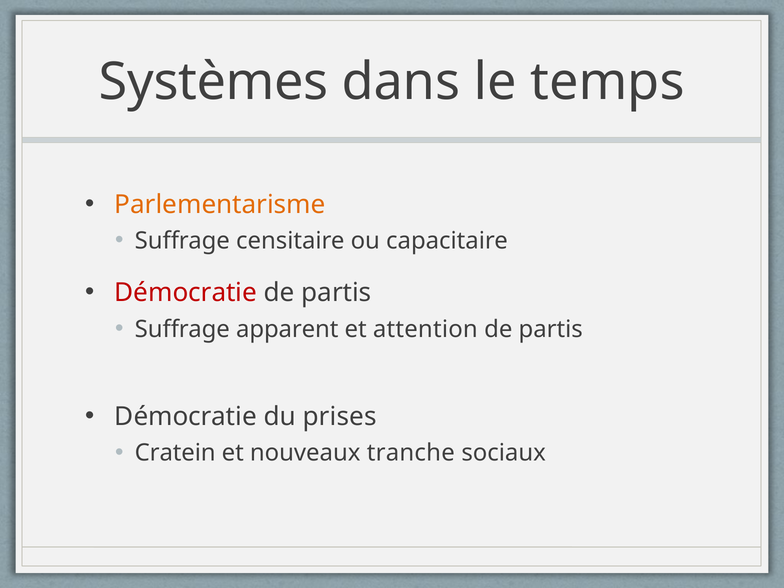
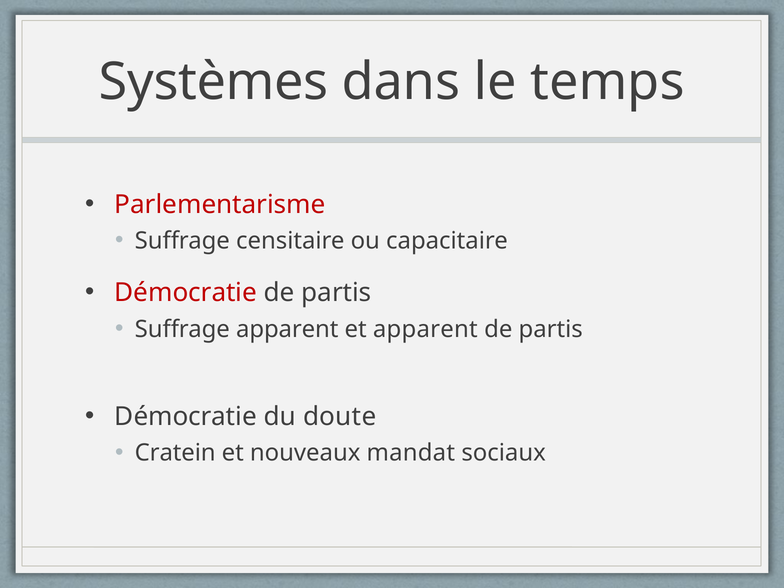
Parlementarisme colour: orange -> red (220, 204)
et attention: attention -> apparent (425, 329)
prises: prises -> doute (340, 417)
tranche: tranche -> mandat (411, 453)
